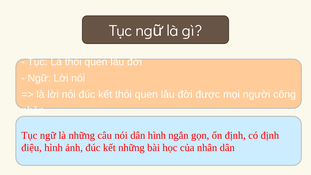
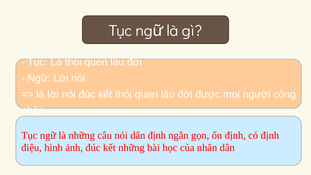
dân hình: hình -> định (157, 135)
